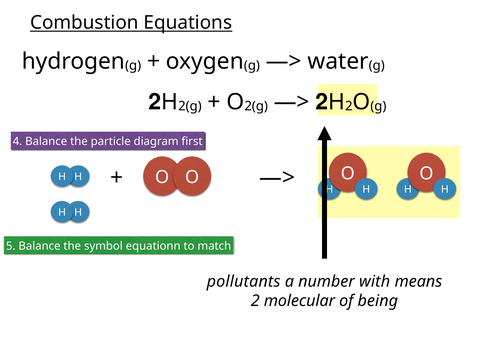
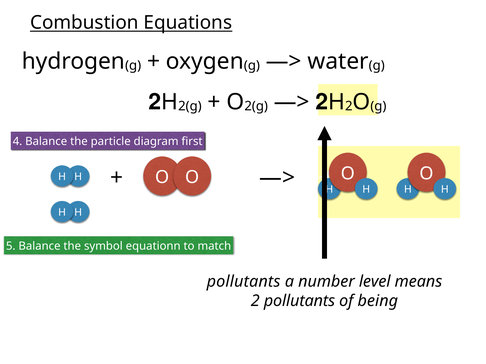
with: with -> level (375, 282)
2 molecular: molecular -> pollutants (299, 301)
